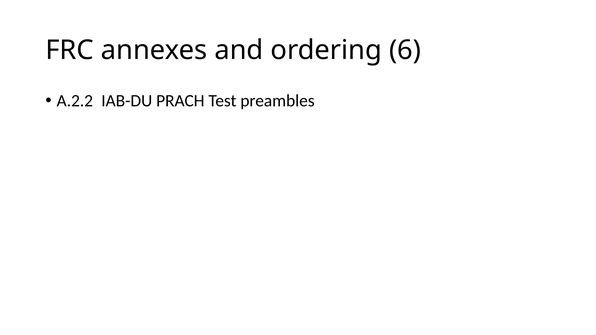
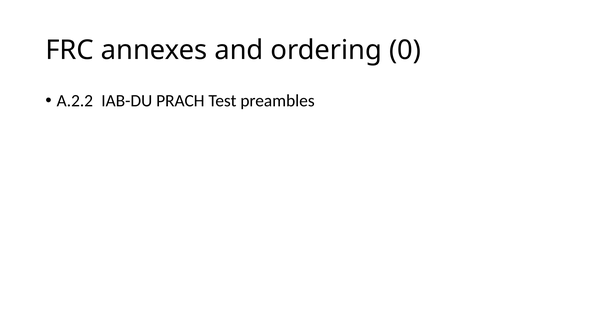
6: 6 -> 0 (405, 50)
